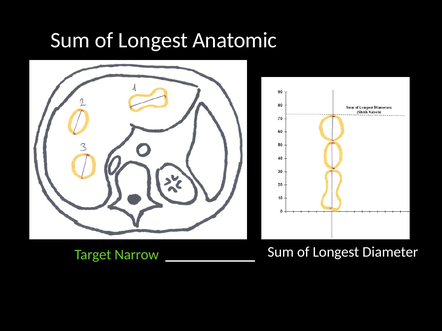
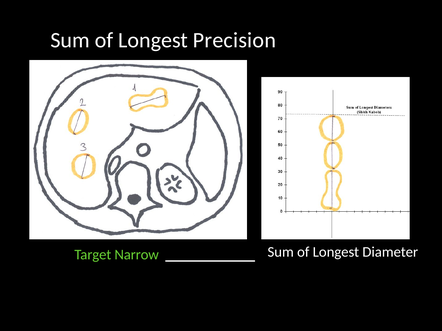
Anatomic: Anatomic -> Precision (234, 40)
